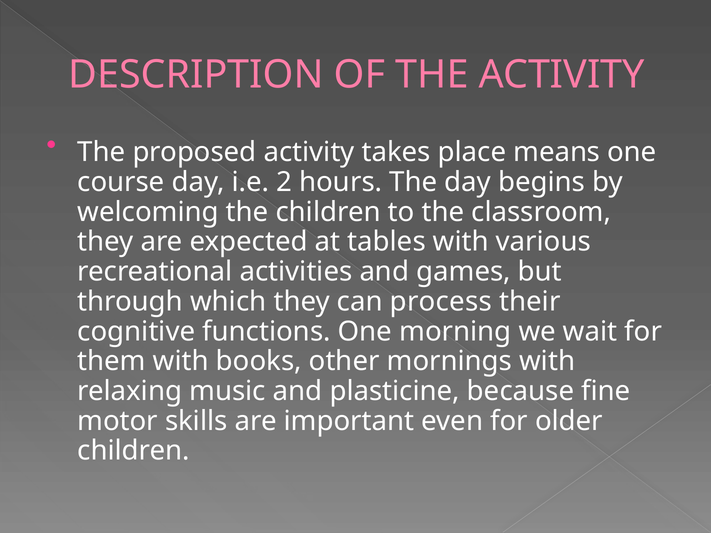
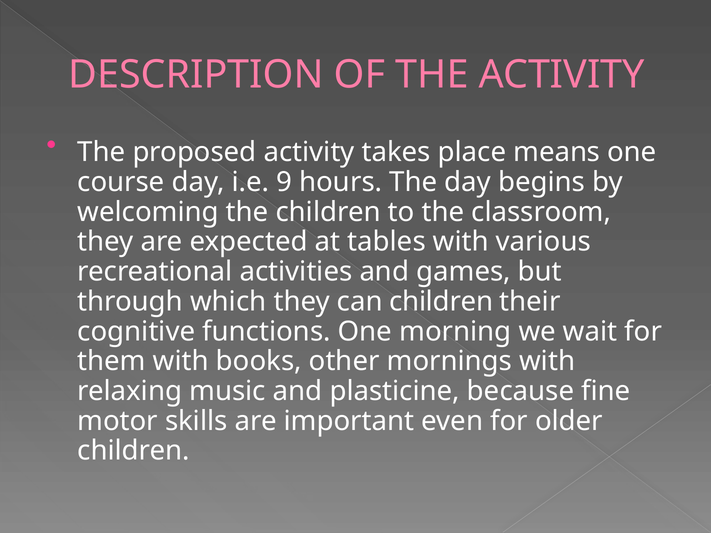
2: 2 -> 9 (284, 182)
can process: process -> children (441, 302)
